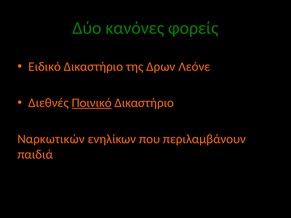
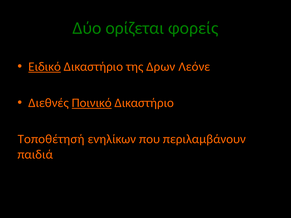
κανόνες: κανόνες -> ορίζεται (135, 28)
Ειδικό underline: none -> present (45, 67)
Ναρκωτικών: Ναρκωτικών -> Τοποθέτησή (51, 139)
